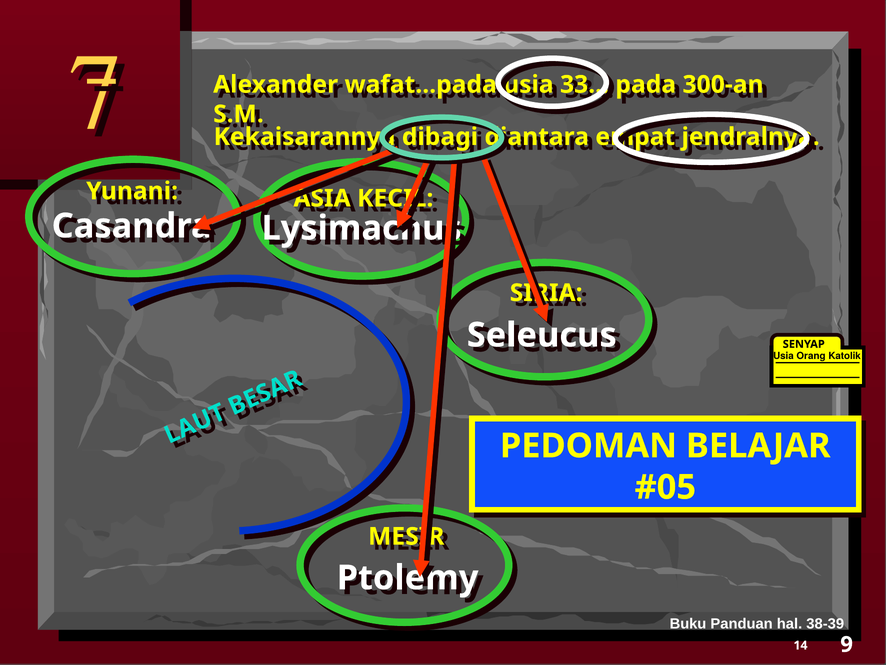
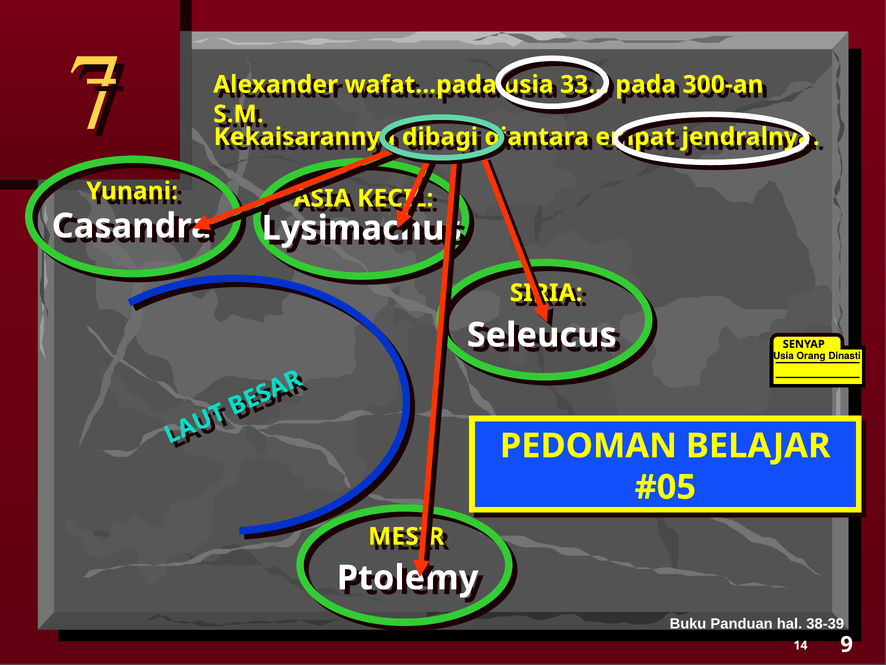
Katolik: Katolik -> Dinasti (845, 356)
